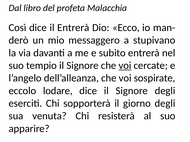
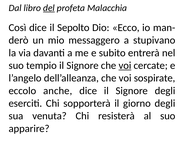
del underline: none -> present (49, 8)
il Entrerà: Entrerà -> Sepolto (73, 28)
lodare: lodare -> anche (58, 91)
